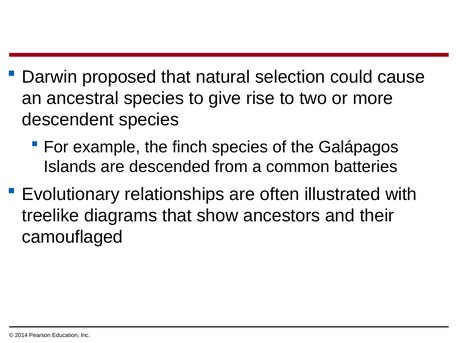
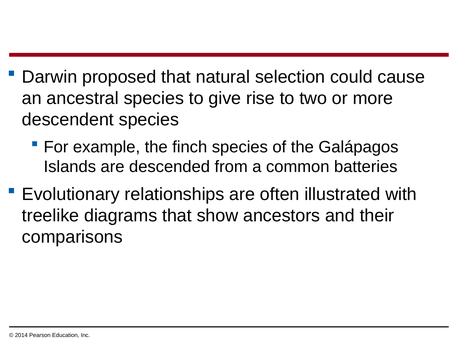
camouflaged: camouflaged -> comparisons (72, 237)
